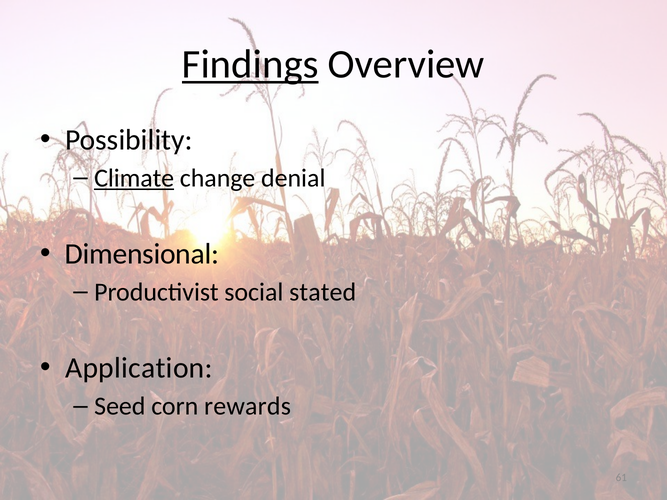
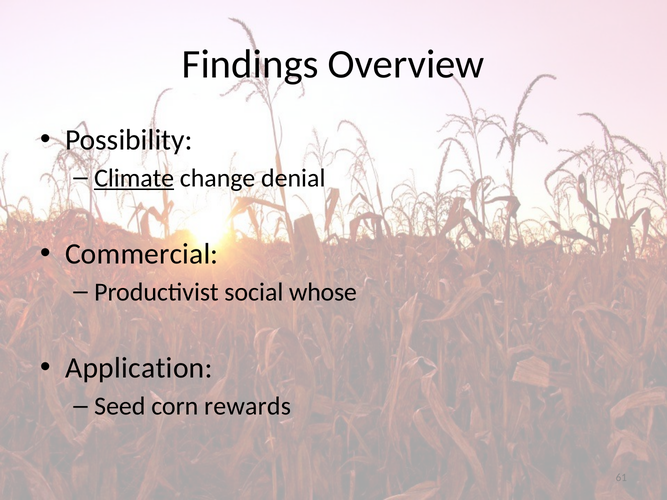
Findings underline: present -> none (250, 65)
Dimensional: Dimensional -> Commercial (142, 254)
stated: stated -> whose (323, 292)
